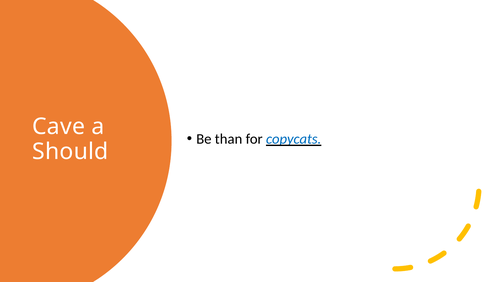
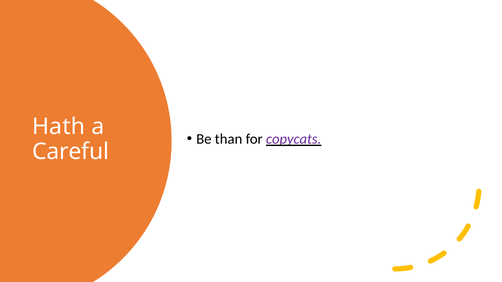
Cave: Cave -> Hath (59, 127)
copycats colour: blue -> purple (294, 139)
Should: Should -> Careful (71, 152)
